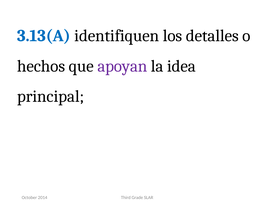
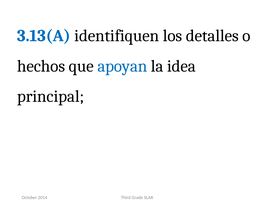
apoyan colour: purple -> blue (122, 66)
